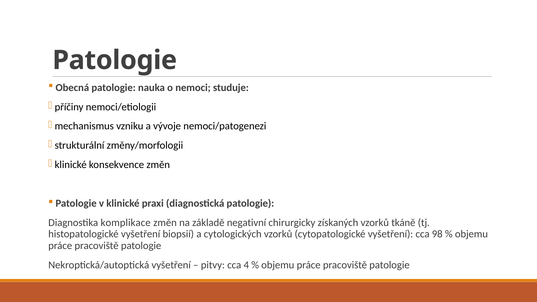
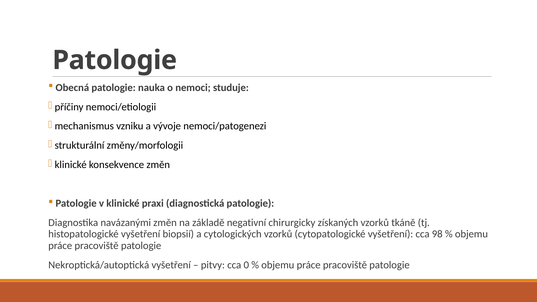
komplikace: komplikace -> navázanými (126, 223)
4: 4 -> 0 (246, 265)
